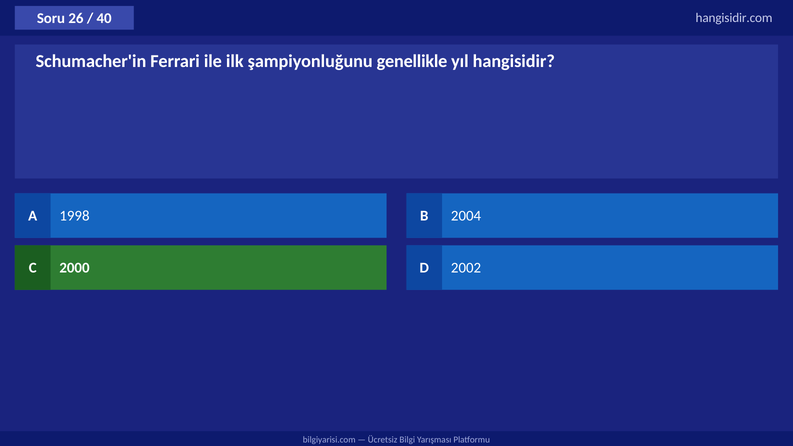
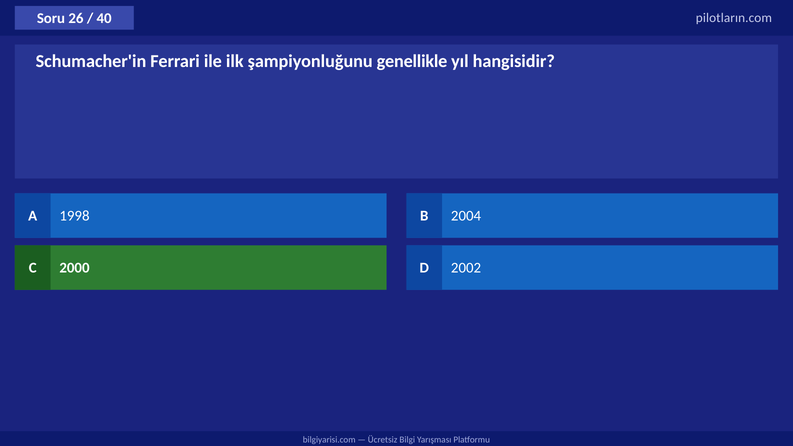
hangisidir.com: hangisidir.com -> pilotların.com (734, 18)
